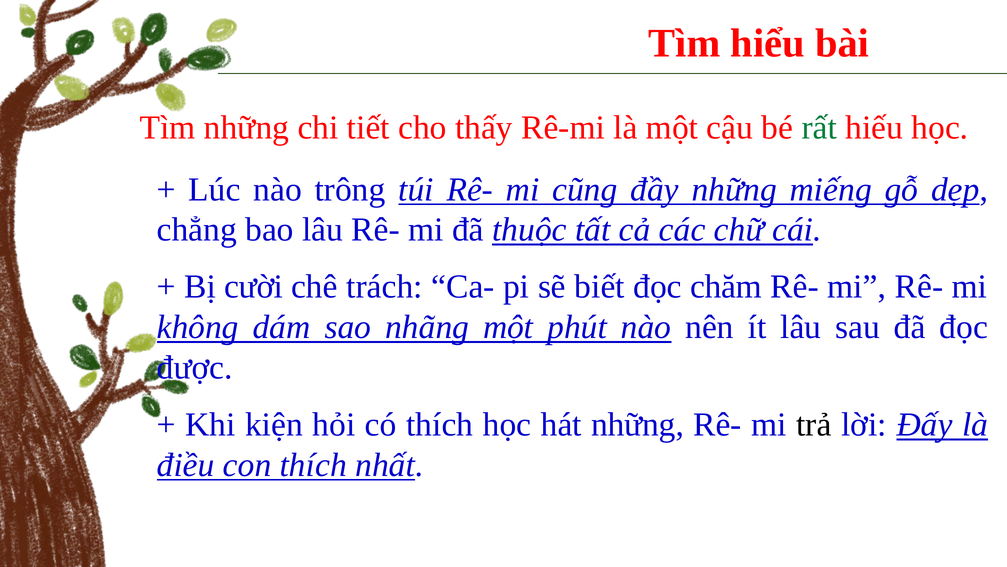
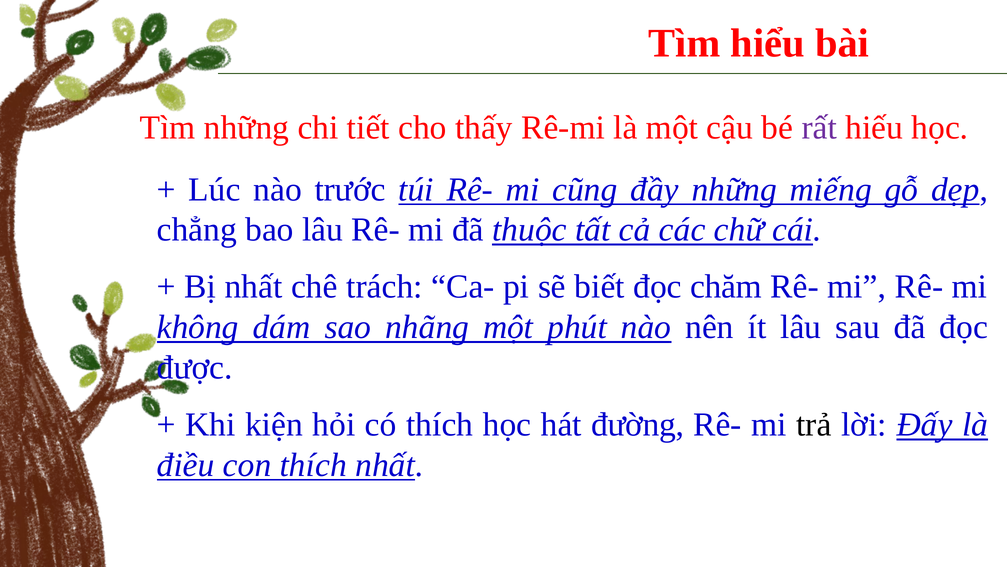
rất colour: green -> purple (819, 128)
trông: trông -> trước (350, 189)
Bị cười: cười -> nhất (254, 287)
hát những: những -> đường (638, 424)
